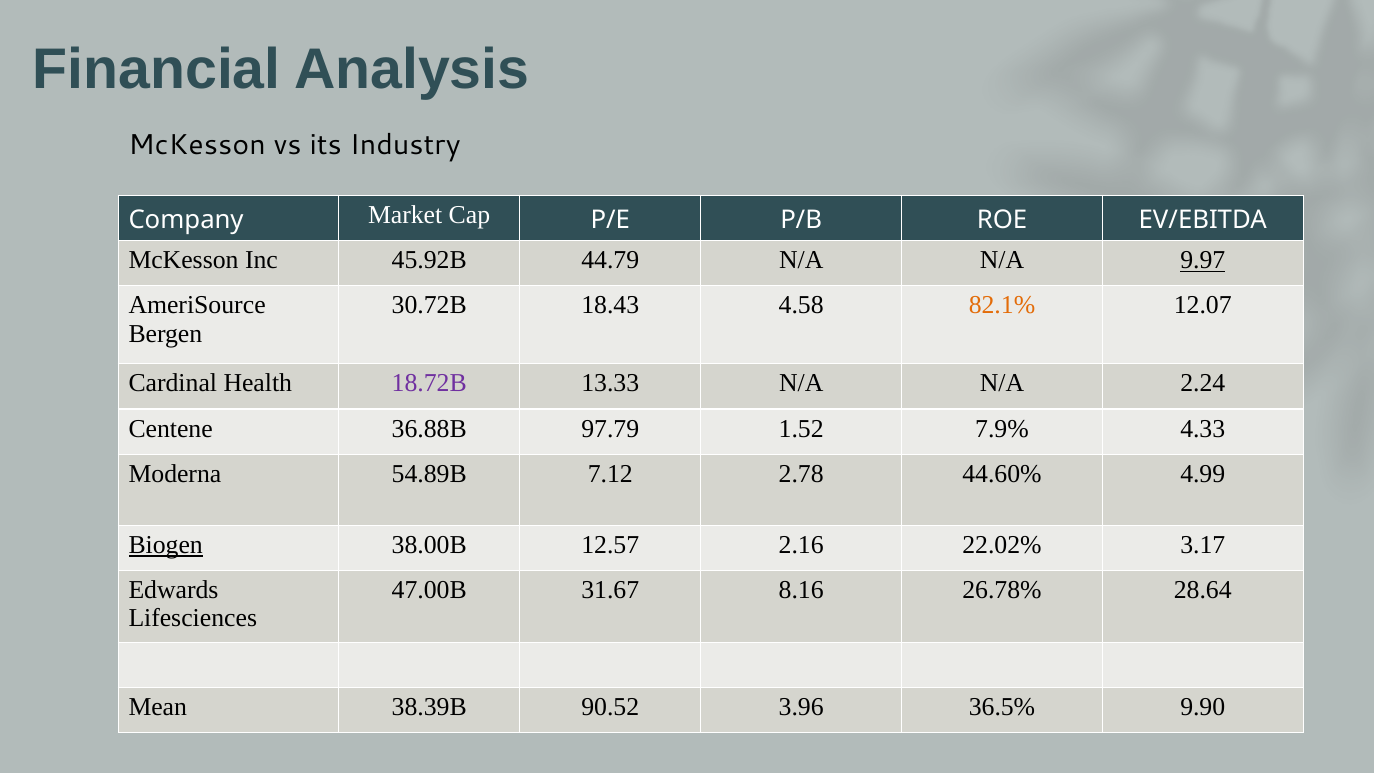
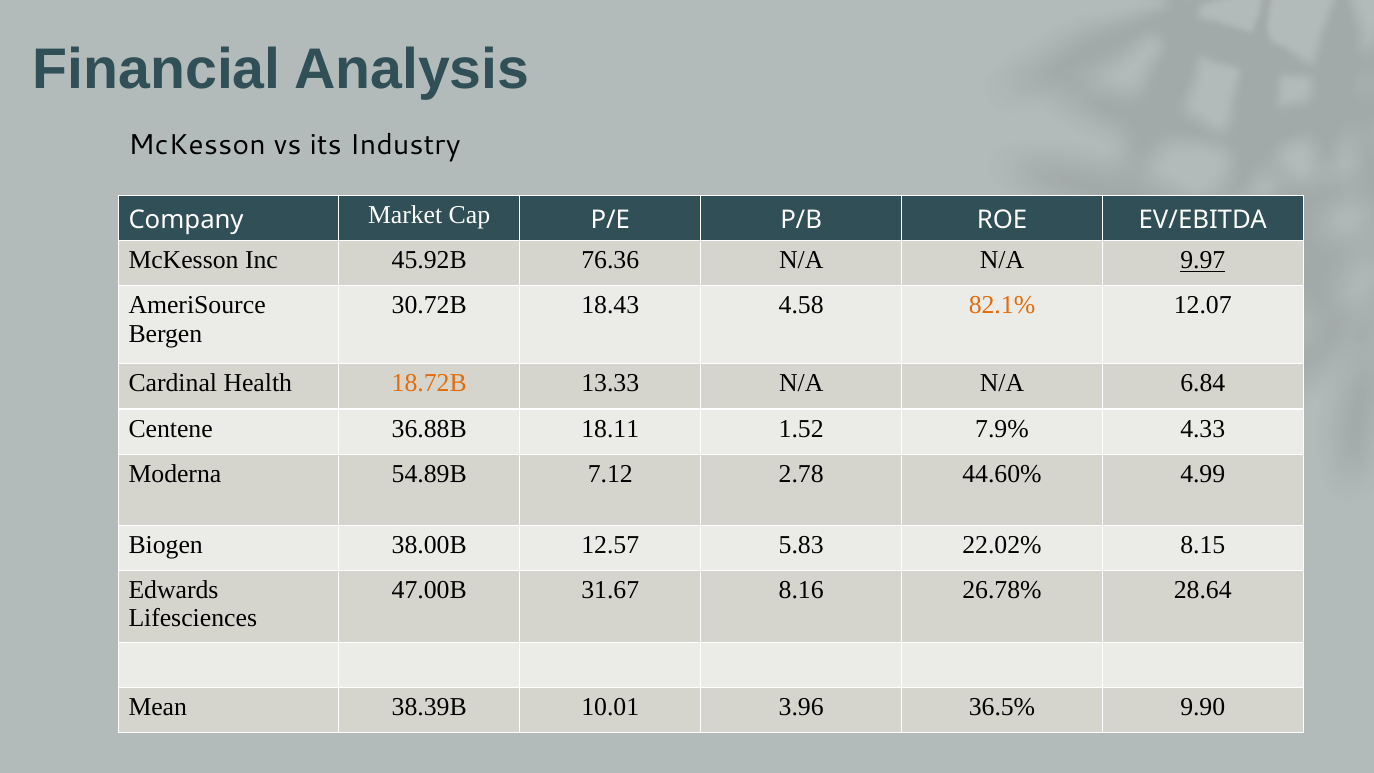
44.79: 44.79 -> 76.36 (610, 260)
18.72B colour: purple -> orange (429, 383)
2.24: 2.24 -> 6.84 (1203, 383)
97.79: 97.79 -> 18.11 (610, 429)
Biogen underline: present -> none (166, 545)
2.16: 2.16 -> 5.83 (801, 545)
3.17: 3.17 -> 8.15 (1203, 545)
90.52: 90.52 -> 10.01 (610, 707)
